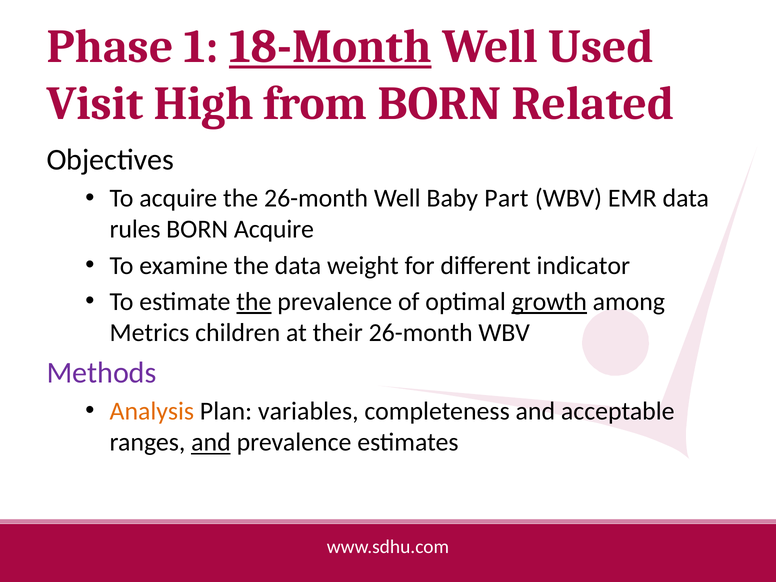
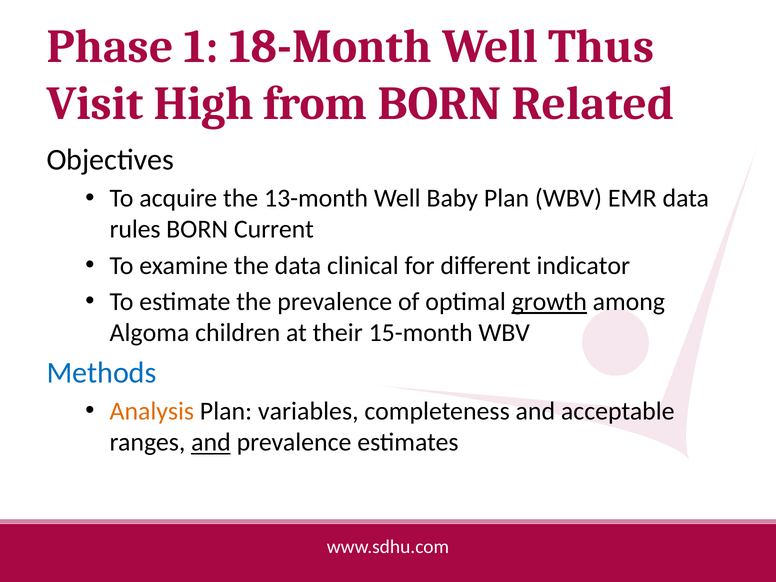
18-Month underline: present -> none (330, 47)
Used: Used -> Thus (601, 47)
the 26-month: 26-month -> 13-month (316, 198)
Baby Part: Part -> Plan (507, 198)
BORN Acquire: Acquire -> Current (274, 229)
weight: weight -> clinical (363, 266)
the underline: present -> none (254, 302)
Metrics: Metrics -> Algoma (149, 333)
their 26-month: 26-month -> 15-month (421, 333)
Methods colour: purple -> blue (102, 373)
